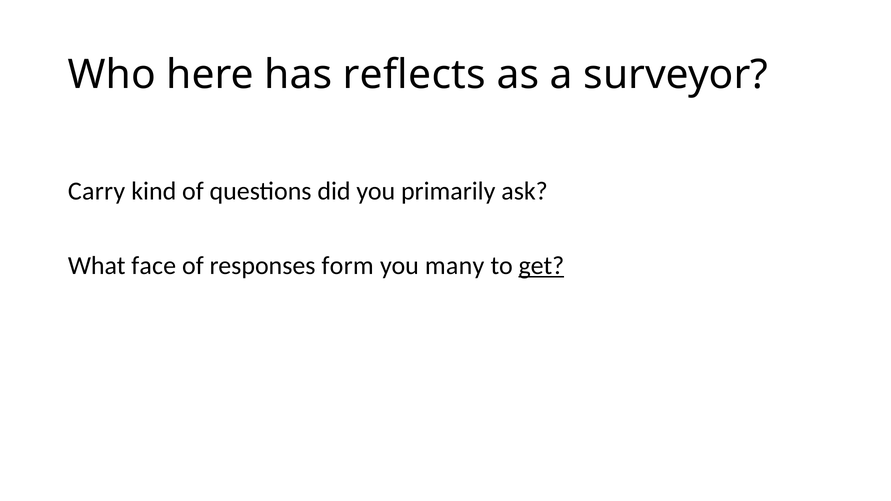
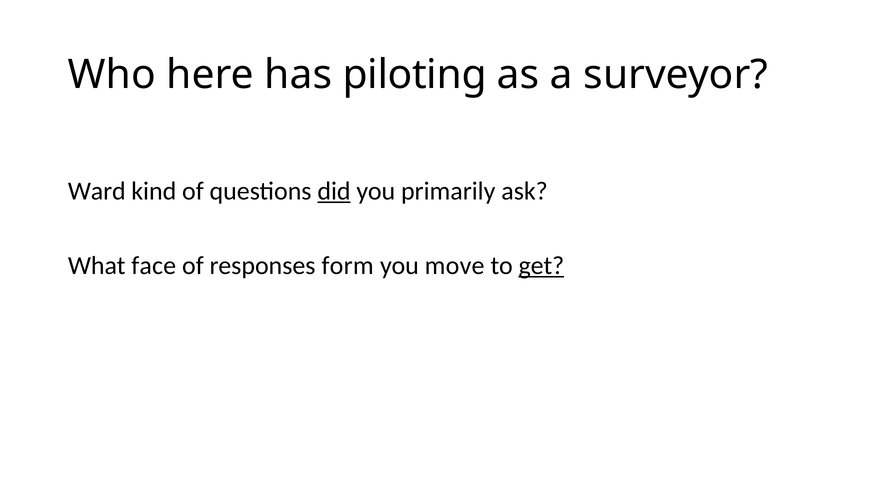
reflects: reflects -> piloting (415, 75)
Carry: Carry -> Ward (97, 191)
did underline: none -> present (334, 191)
many: many -> move (455, 266)
